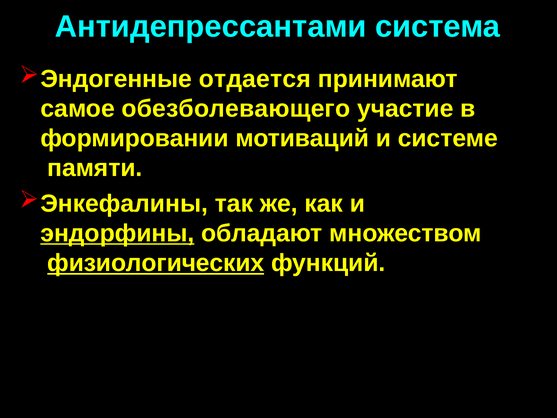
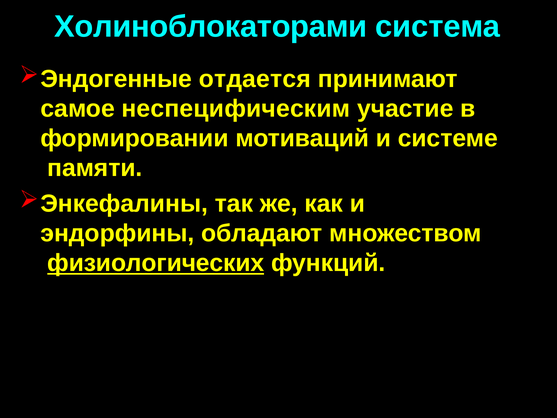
Антидепрессантами: Антидепрессантами -> Холиноблокаторами (211, 27)
обезболевающего: обезболевающего -> неспецифическим (236, 109)
эндорфины underline: present -> none (117, 233)
